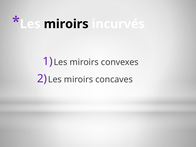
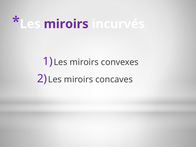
miroirs colour: black -> purple (66, 24)
